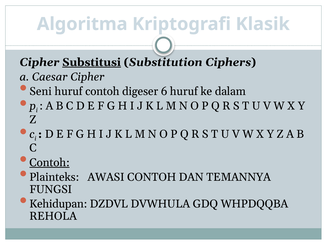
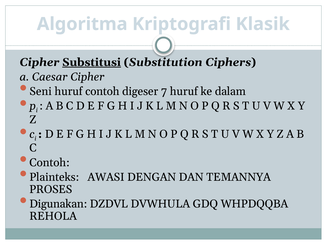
6: 6 -> 7 (164, 91)
Contoh underline: present -> none (49, 163)
AWASI CONTOH: CONTOH -> DENGAN (152, 177)
FUNGSI: FUNGSI -> PROSES (51, 189)
Kehidupan: Kehidupan -> Digunakan (58, 204)
